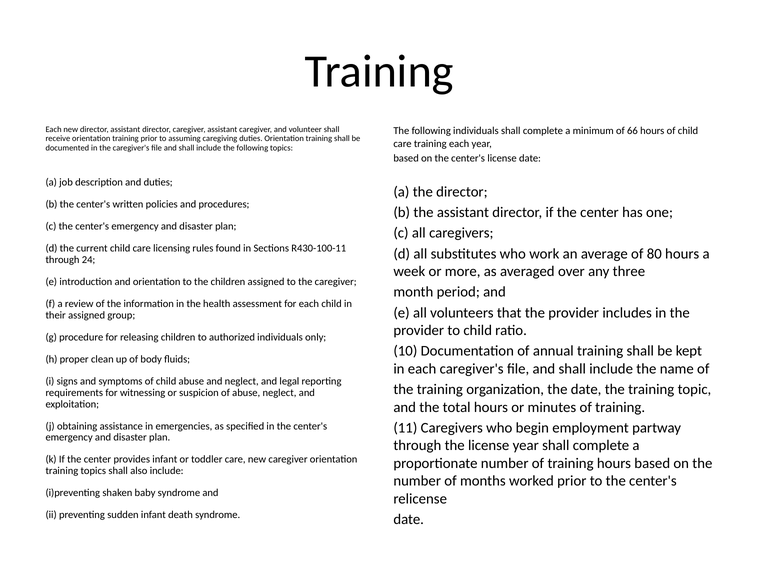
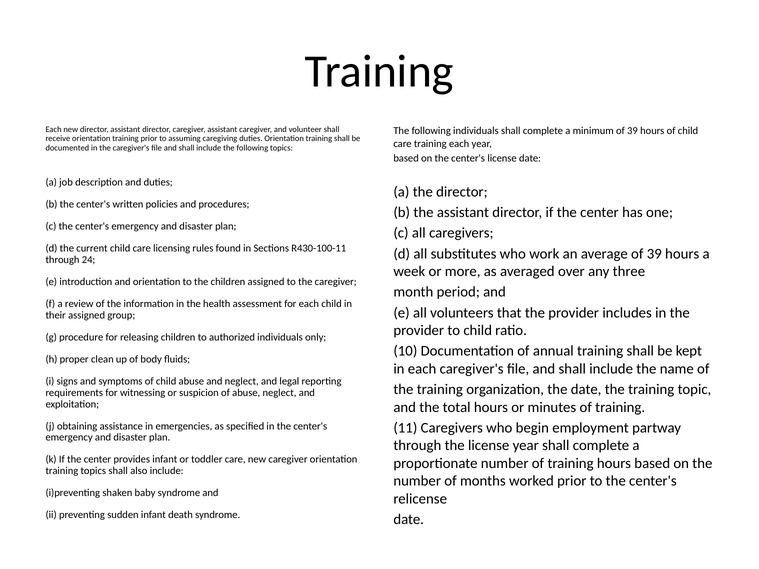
minimum of 66: 66 -> 39 (632, 131)
average of 80: 80 -> 39 (654, 254)
